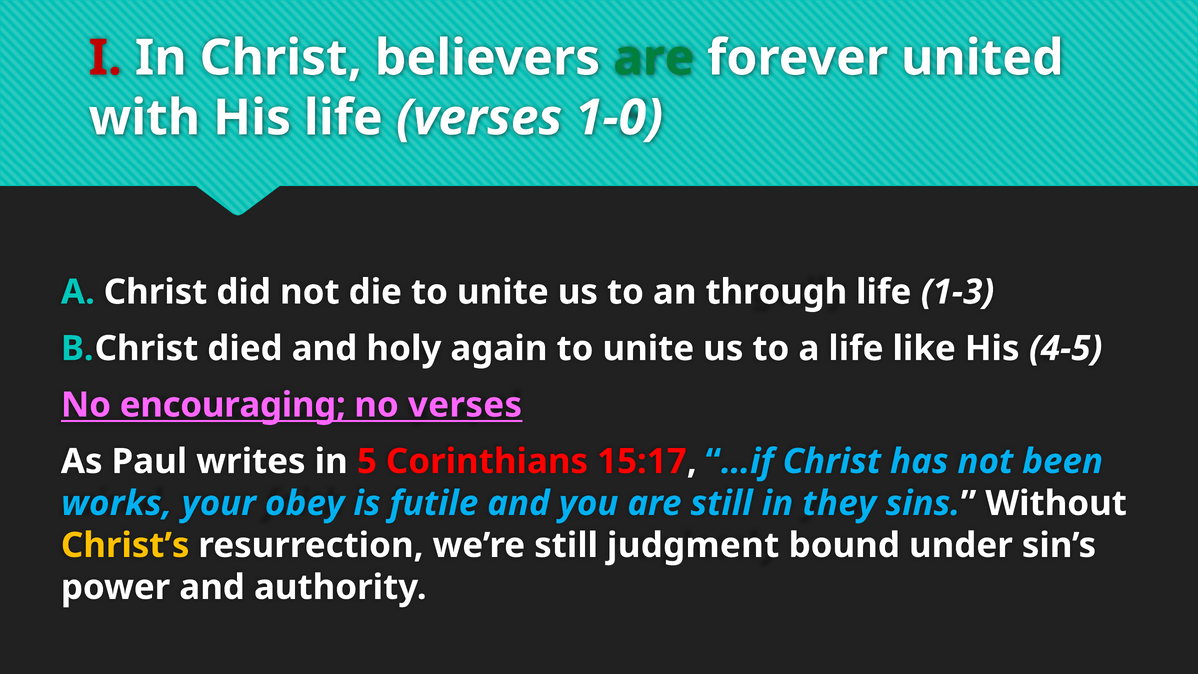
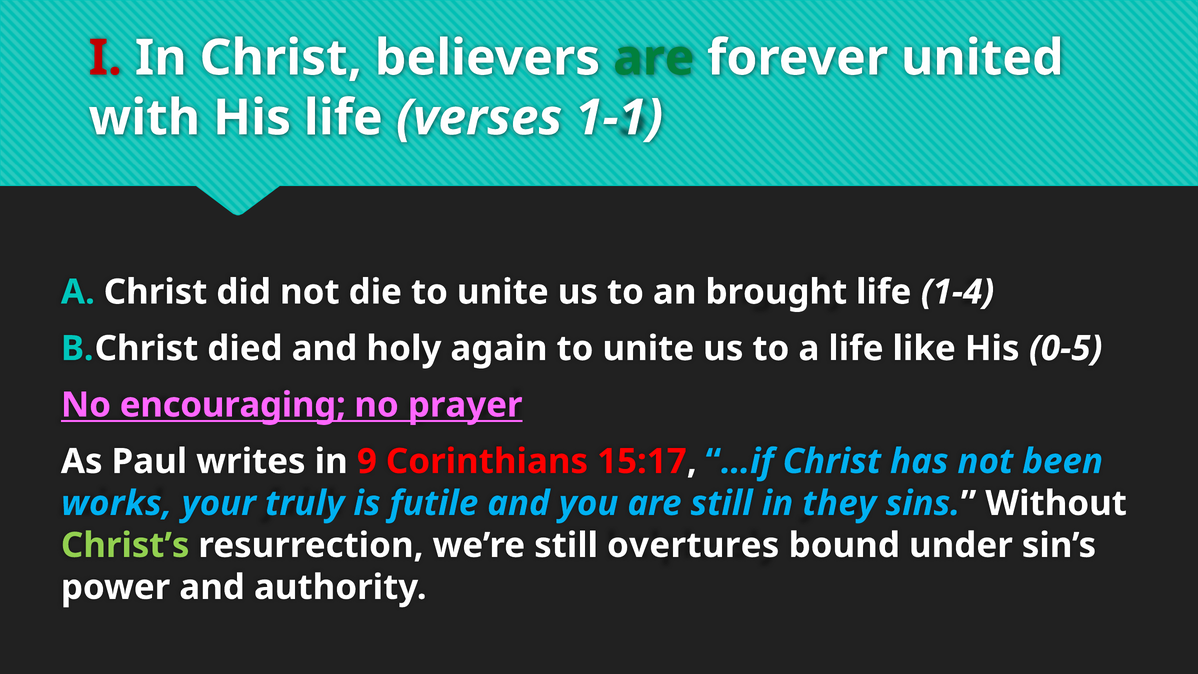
1-0: 1-0 -> 1-1 (619, 118)
through: through -> brought (776, 292)
1-3: 1-3 -> 1-4 (958, 292)
4-5: 4-5 -> 0-5 (1066, 348)
no verses: verses -> prayer (465, 405)
5: 5 -> 9 (367, 461)
obey: obey -> truly (305, 503)
Christ’s colour: yellow -> light green (125, 545)
judgment: judgment -> overtures (693, 545)
